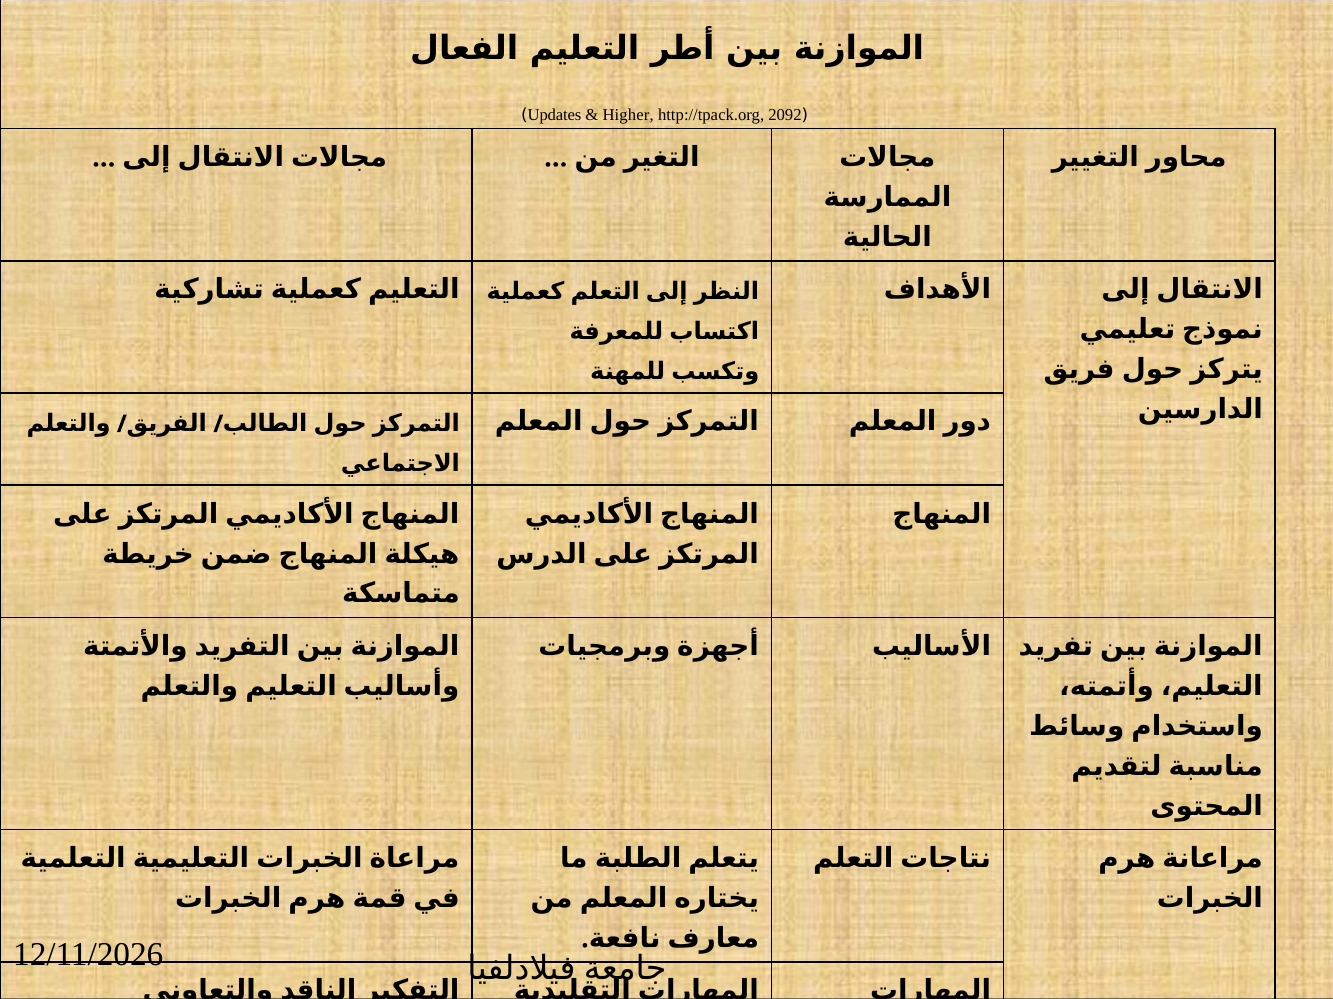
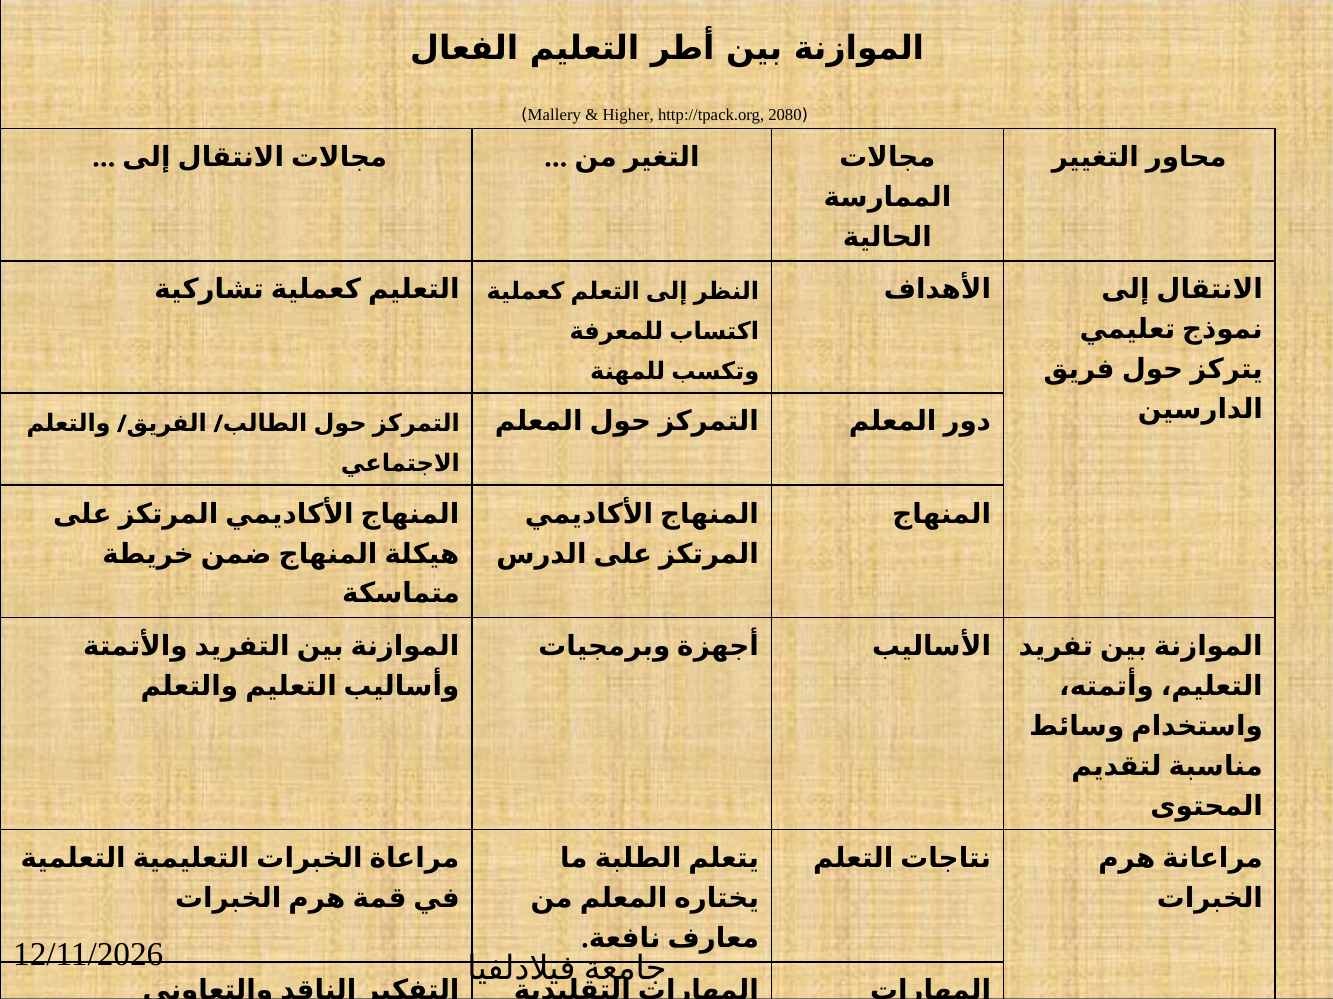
Updates: Updates -> Mallery (554, 115)
2092: 2092 -> 2080 (785, 115)
